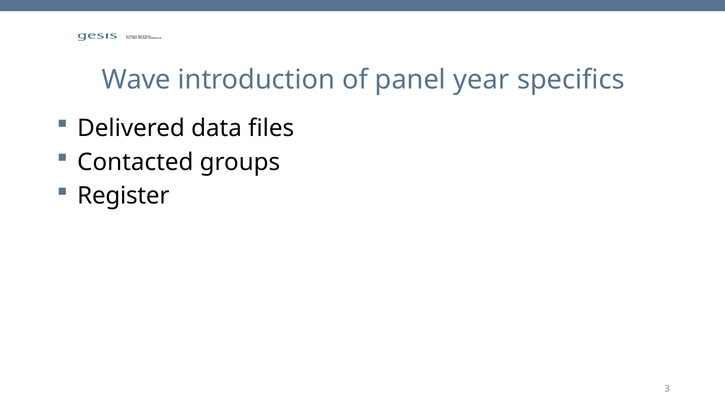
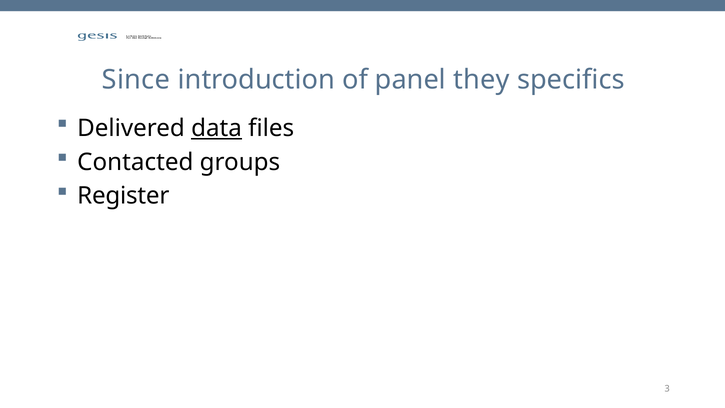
Wave: Wave -> Since (136, 80)
year: year -> they (481, 80)
data underline: none -> present (217, 128)
